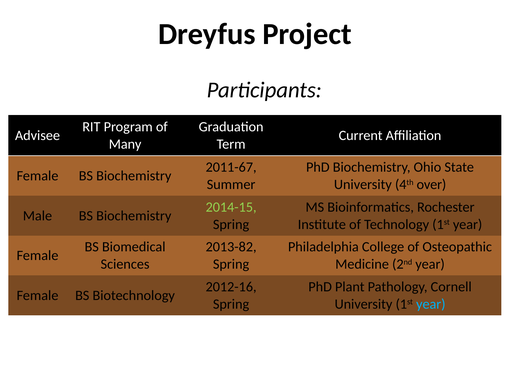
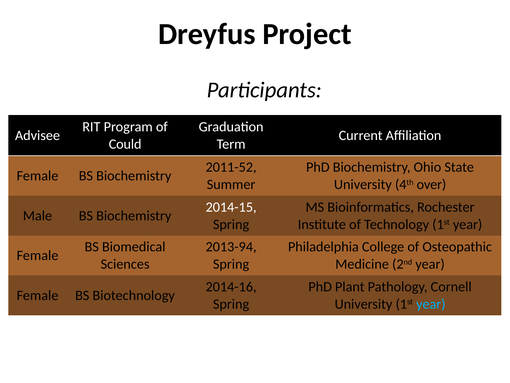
Many: Many -> Could (125, 144)
2011-67: 2011-67 -> 2011-52 (231, 167)
2014-15 colour: light green -> white (231, 207)
2013-82: 2013-82 -> 2013-94 (231, 247)
2012-16: 2012-16 -> 2014-16 (231, 286)
